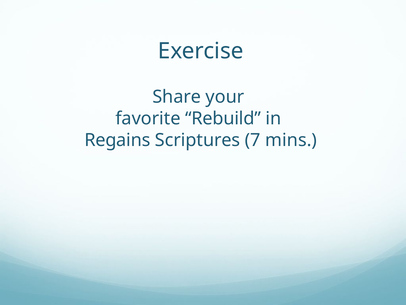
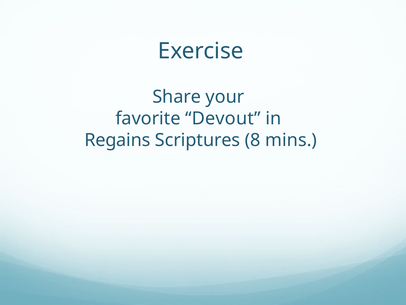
Rebuild: Rebuild -> Devout (223, 118)
7: 7 -> 8 (253, 140)
